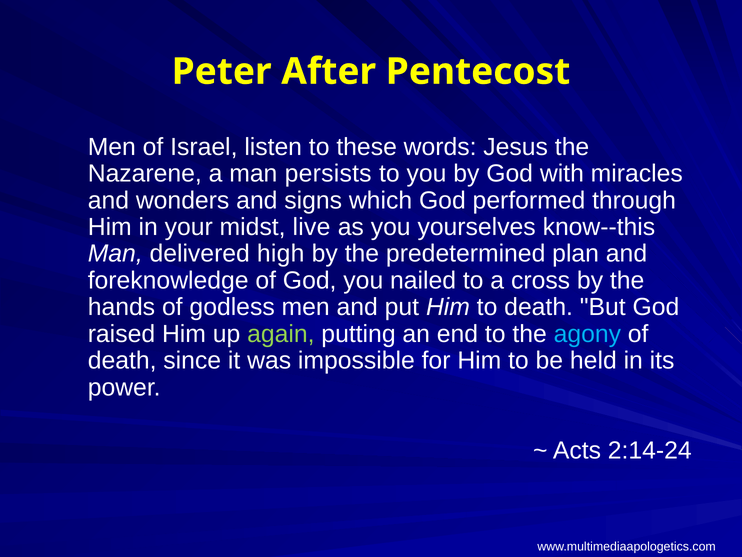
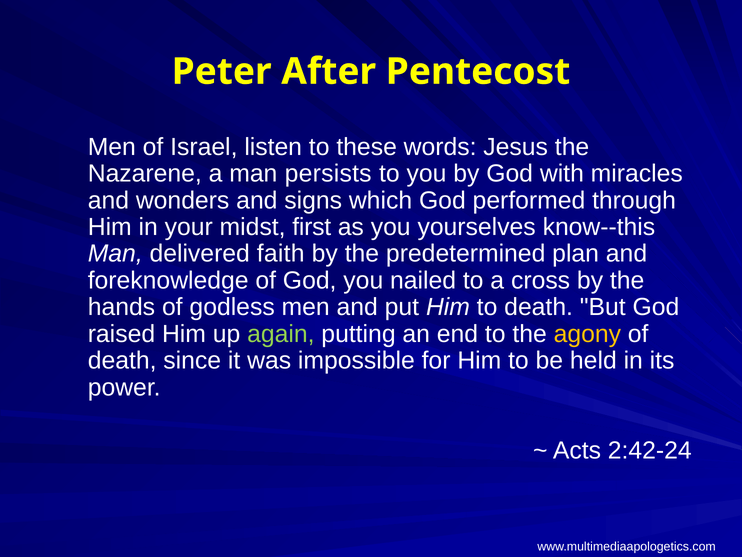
live: live -> first (312, 227)
high: high -> faith (281, 254)
agony colour: light blue -> yellow (587, 334)
2:14-24: 2:14-24 -> 2:42-24 (650, 450)
